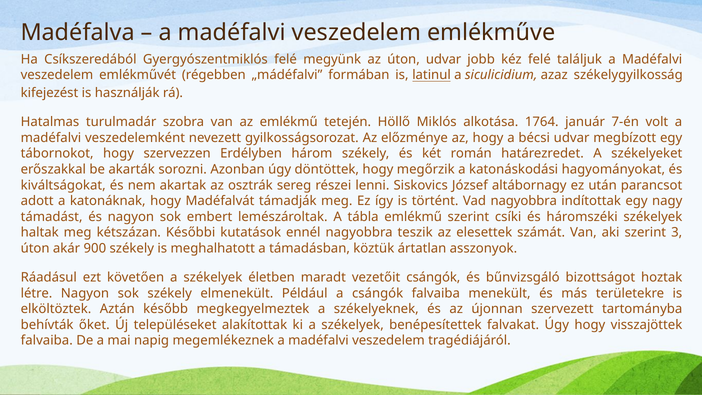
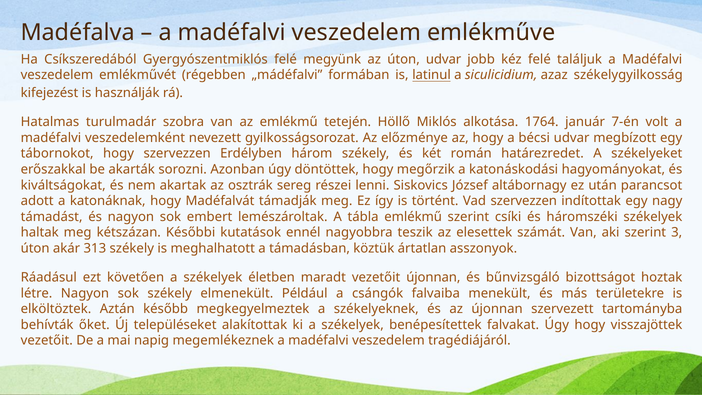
Vad nagyobbra: nagyobbra -> szervezzen (524, 201)
900: 900 -> 313 (95, 248)
vezetőit csángók: csángók -> újonnan (433, 277)
falvaiba: falvaiba -> vezetőit (47, 340)
